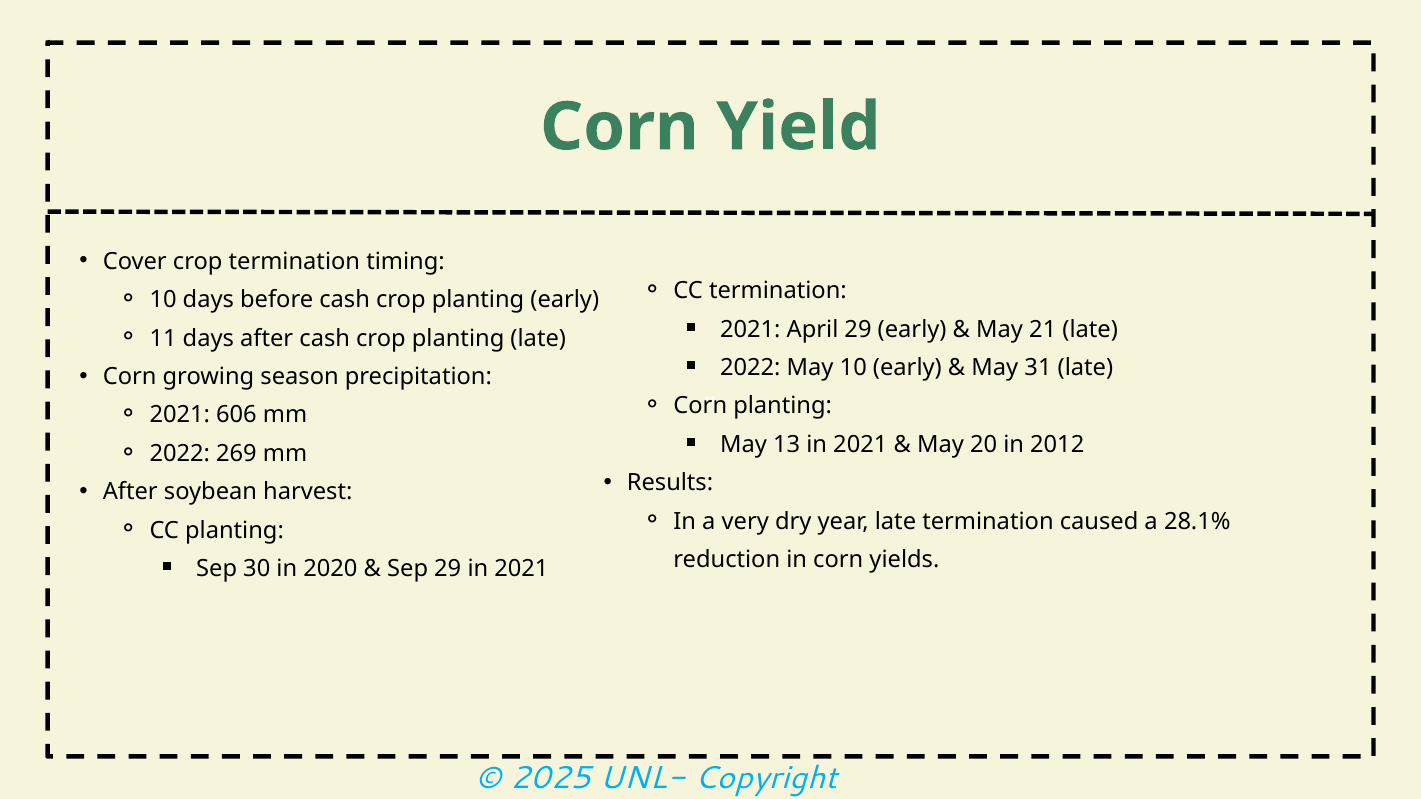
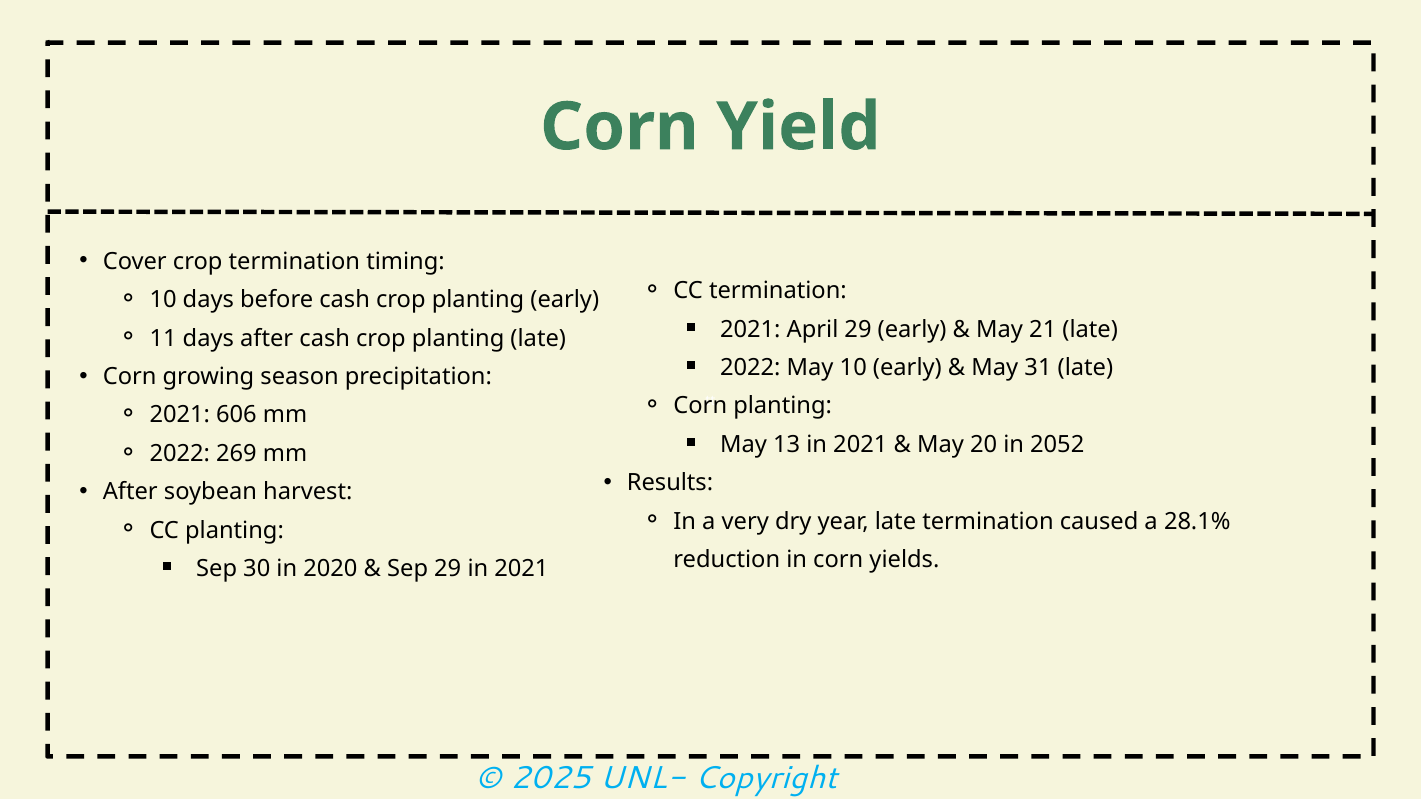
2012: 2012 -> 2052 (1057, 445)
